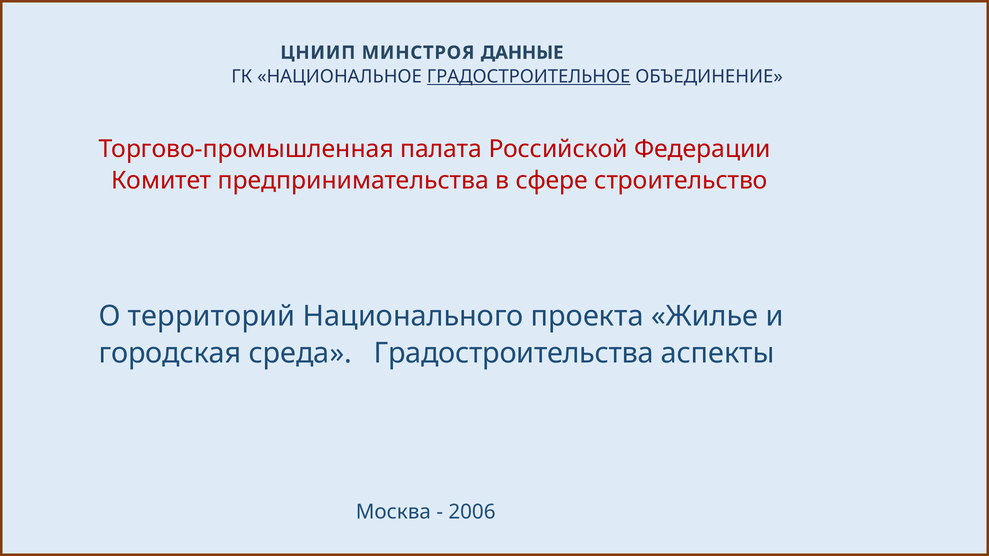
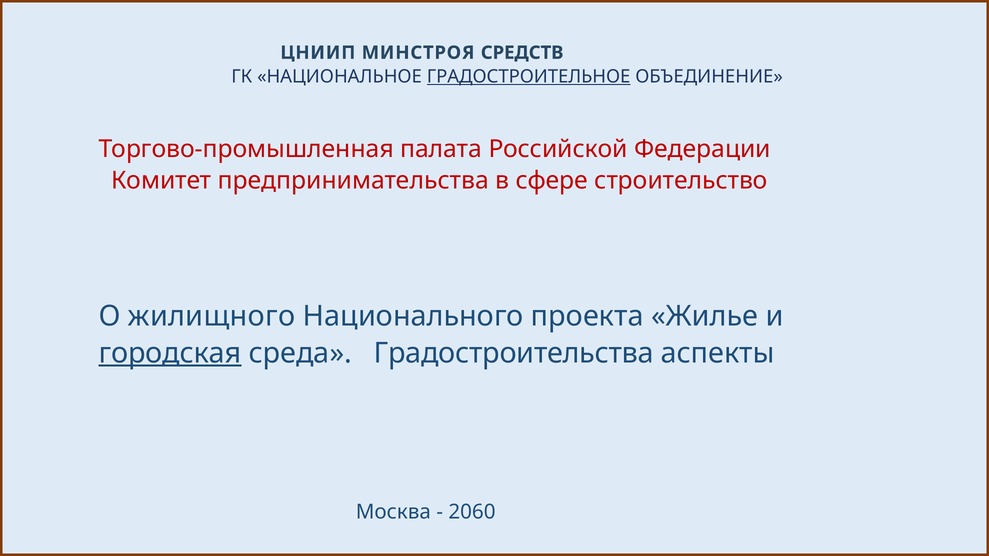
ДАННЫЕ: ДАННЫЕ -> СРЕДСТВ (522, 53)
территорий: территорий -> жилищного (212, 316)
городская underline: none -> present (170, 353)
2006: 2006 -> 2060 (472, 512)
